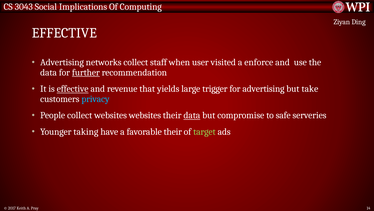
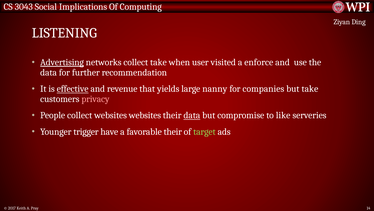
EFFECTIVE: EFFECTIVE -> LISTENING (64, 33)
Advertising underline: none -> present (62, 62)
collect staff: staff -> take (158, 62)
further underline: present -> none (86, 72)
trigger: trigger -> nanny (215, 89)
for advertising: advertising -> companies (263, 89)
privacy colour: light blue -> pink (95, 99)
safe: safe -> like (283, 115)
taking: taking -> trigger (86, 131)
